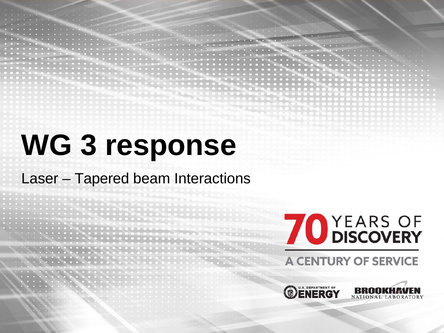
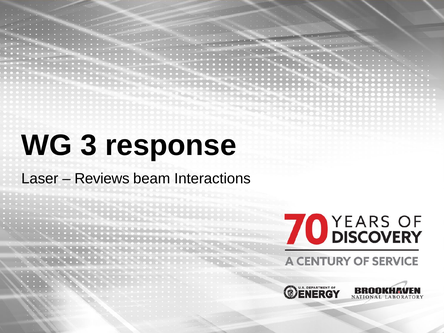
Tapered: Tapered -> Reviews (102, 178)
